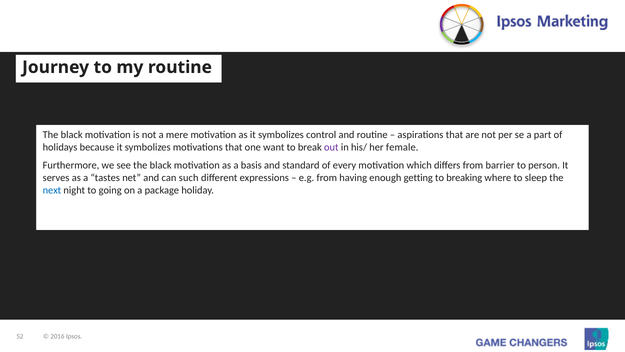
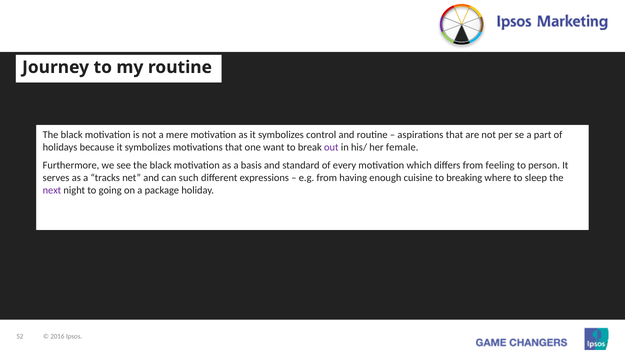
barrier: barrier -> feeling (500, 165)
tastes: tastes -> tracks (105, 178)
getting: getting -> cuisine (418, 178)
next colour: blue -> purple (52, 190)
